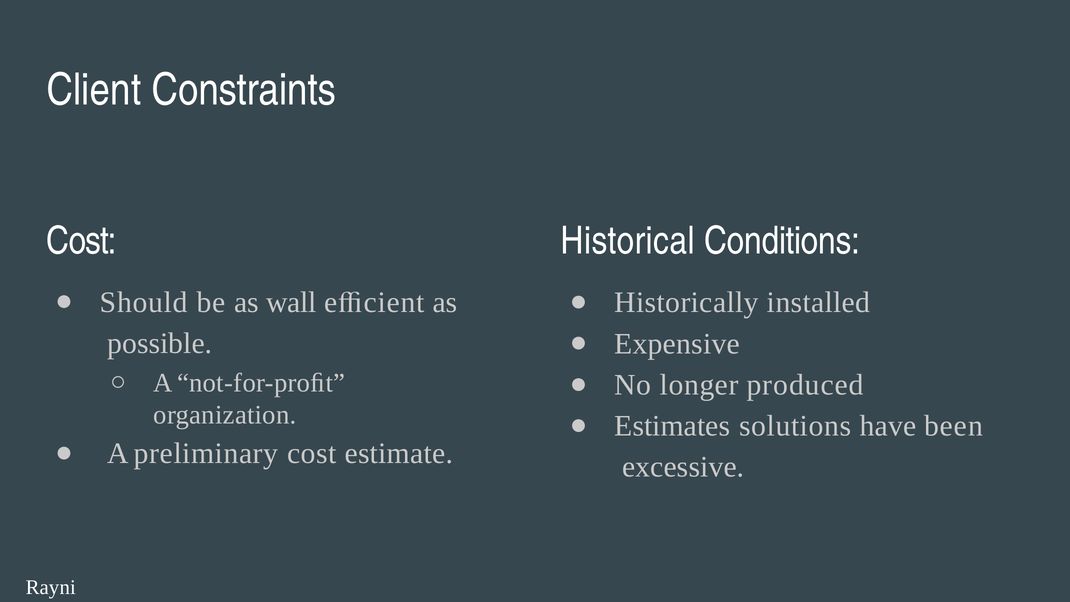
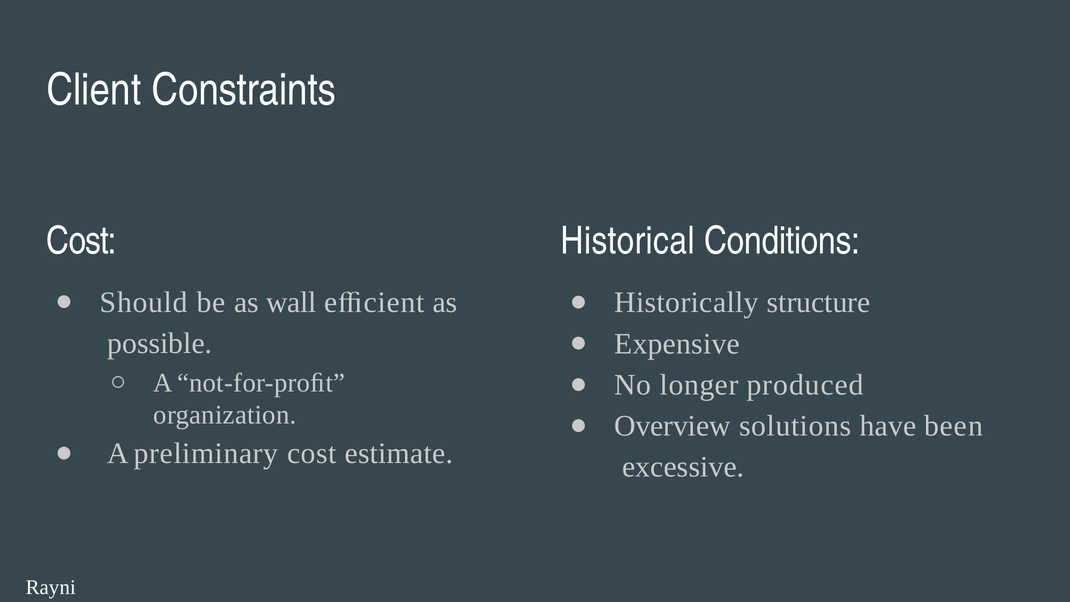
installed: installed -> structure (819, 303)
Estimates: Estimates -> Overview (672, 426)
